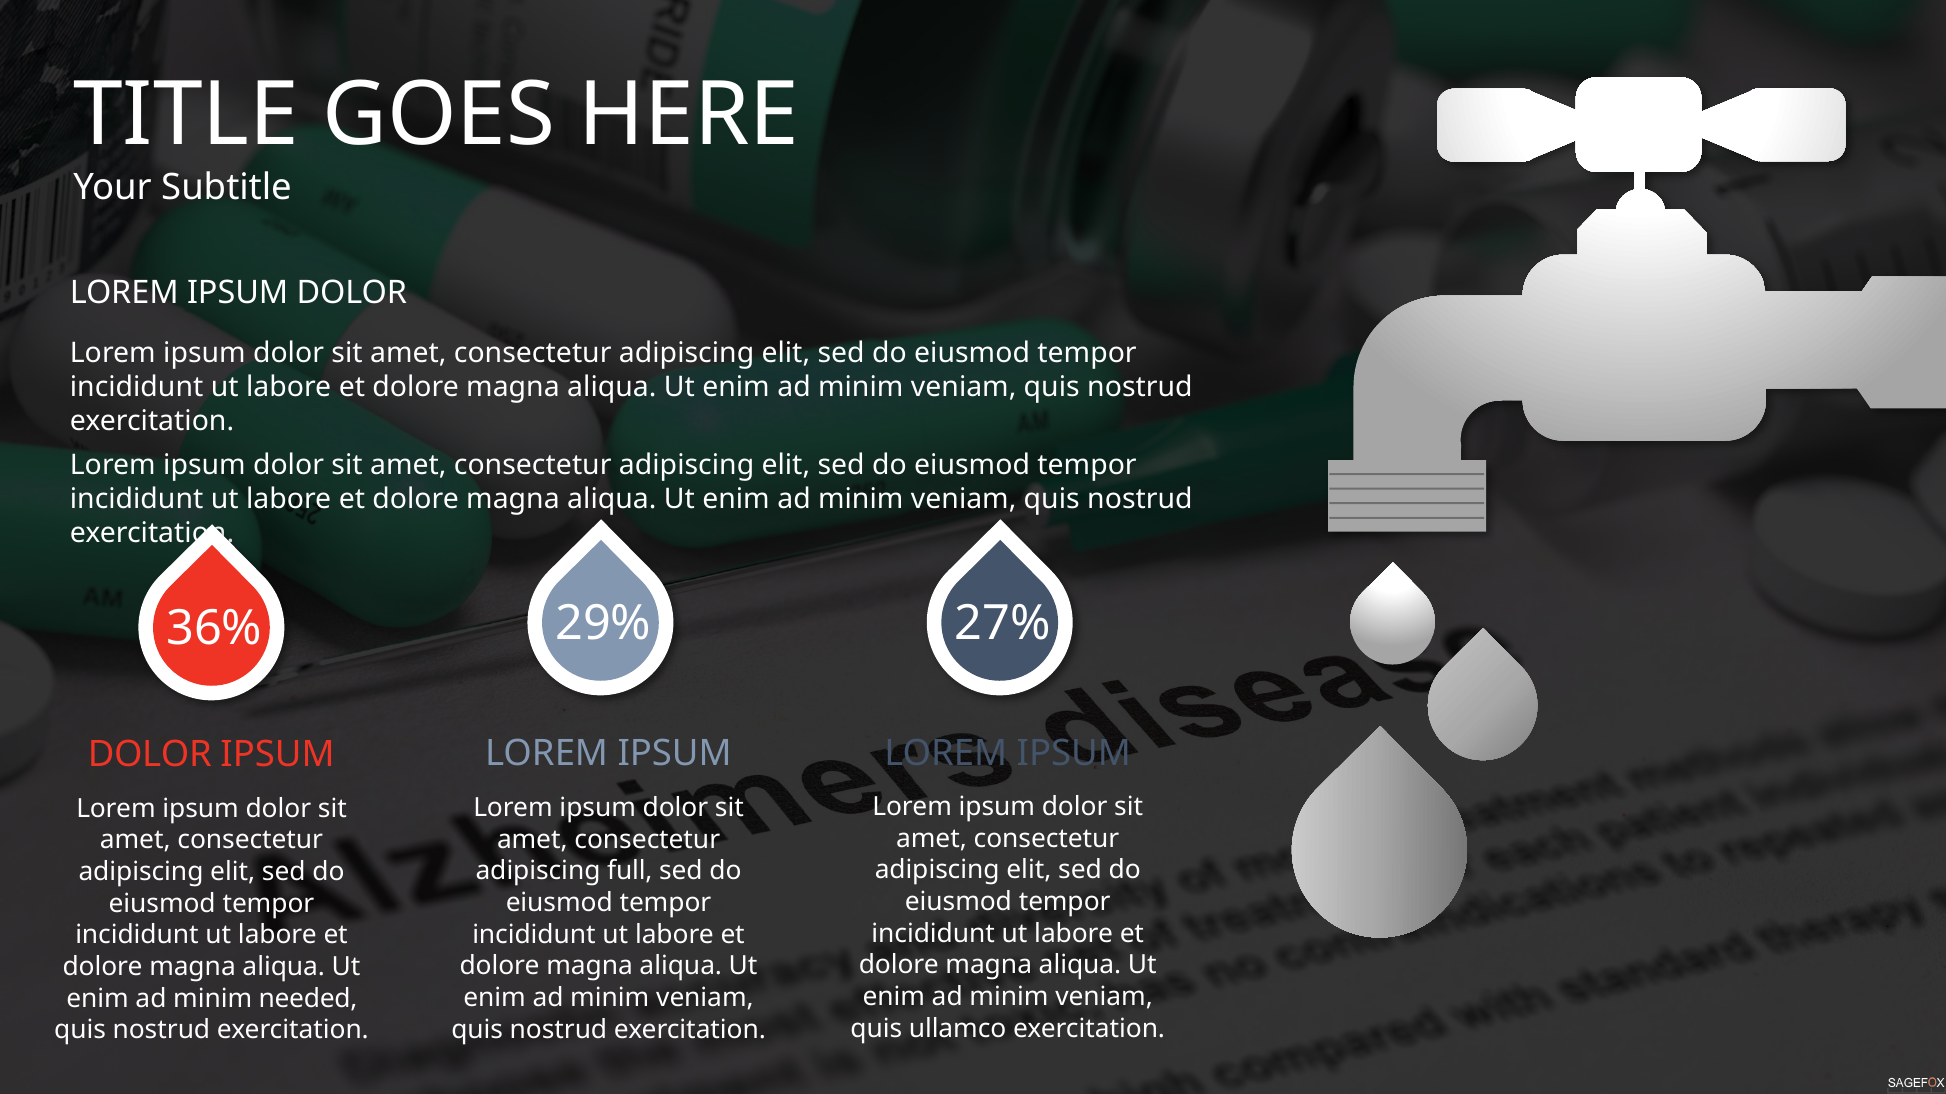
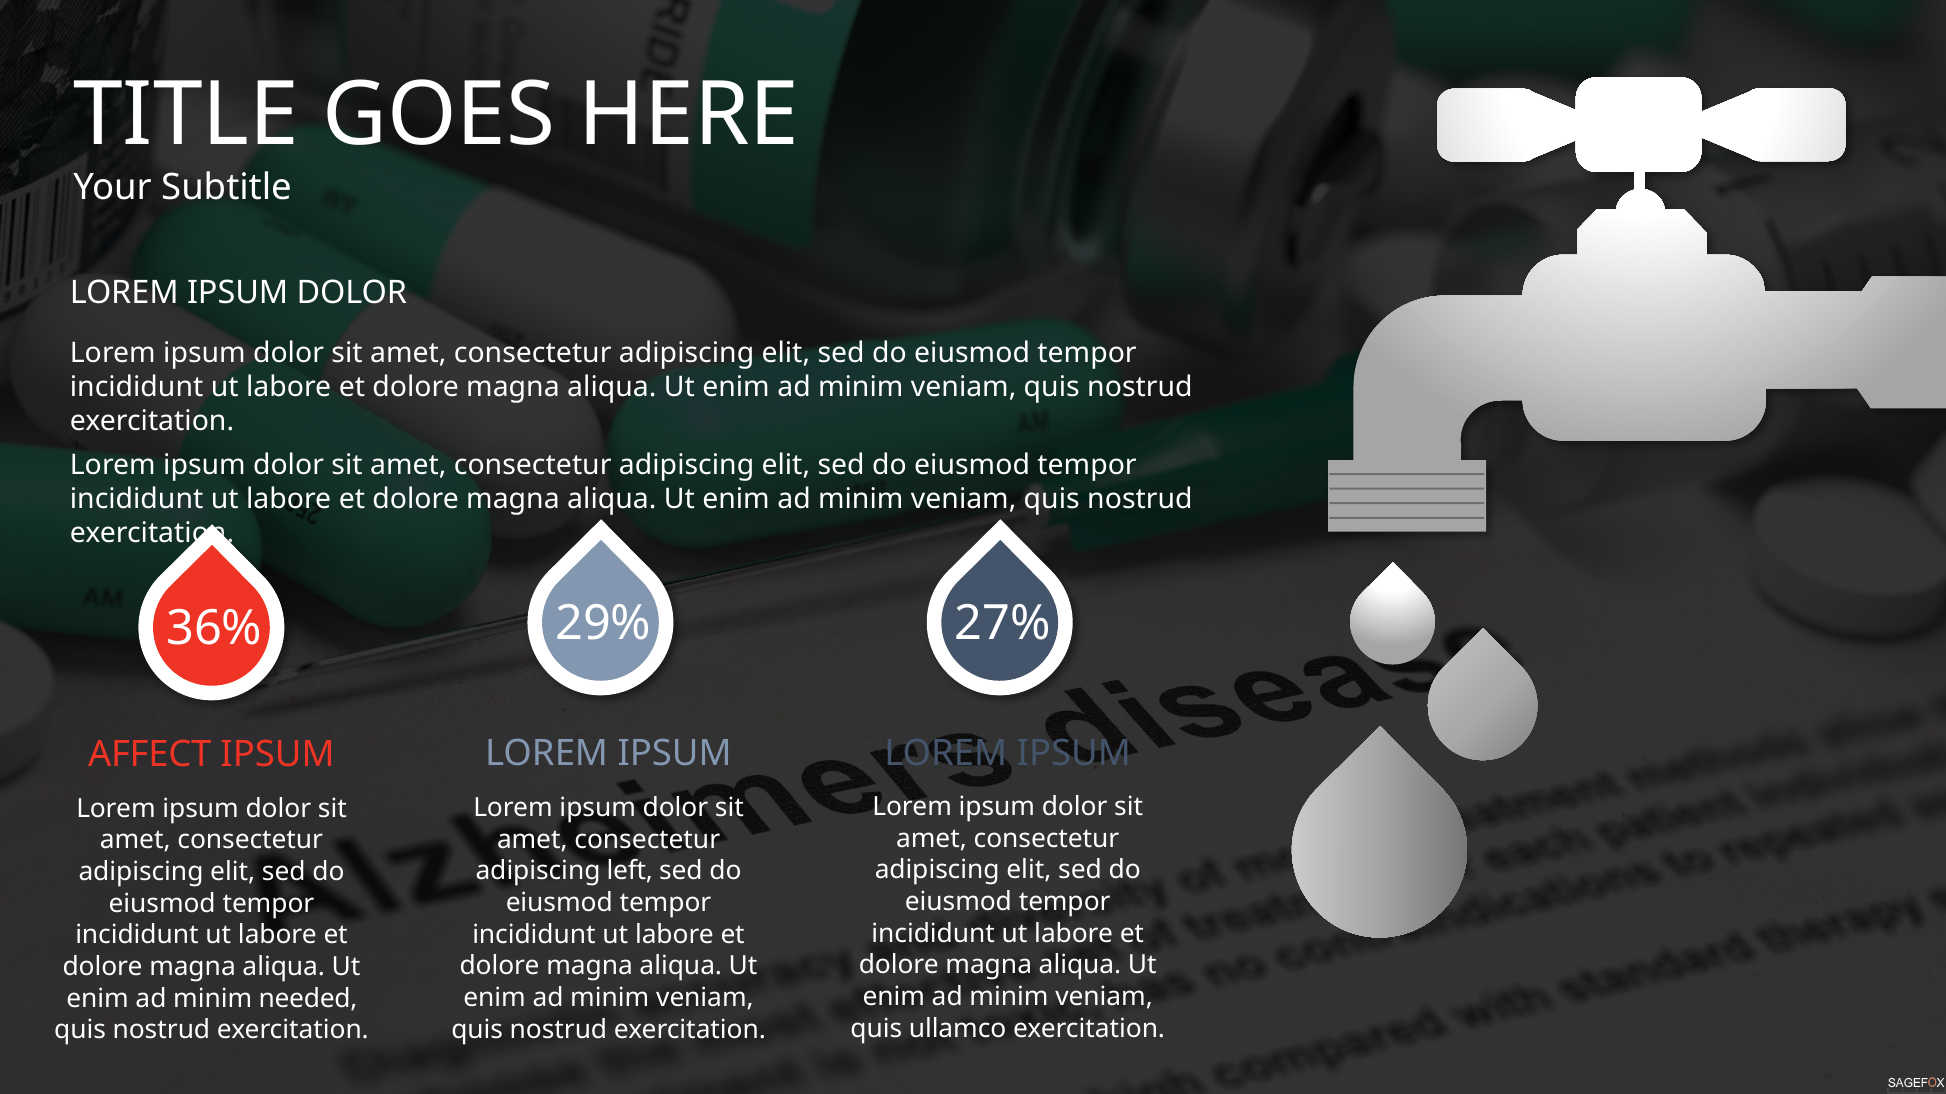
DOLOR: DOLOR -> AFFECT (150, 755)
full: full -> left (630, 872)
